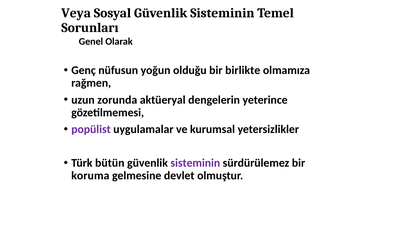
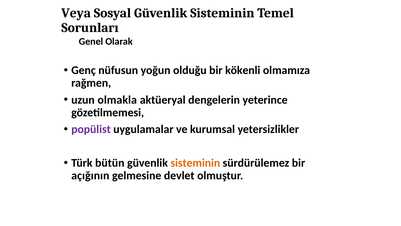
birlikte: birlikte -> kökenli (243, 70)
zorunda: zorunda -> olmakla (117, 100)
sisteminin colour: purple -> orange (195, 163)
koruma: koruma -> açığının (90, 175)
